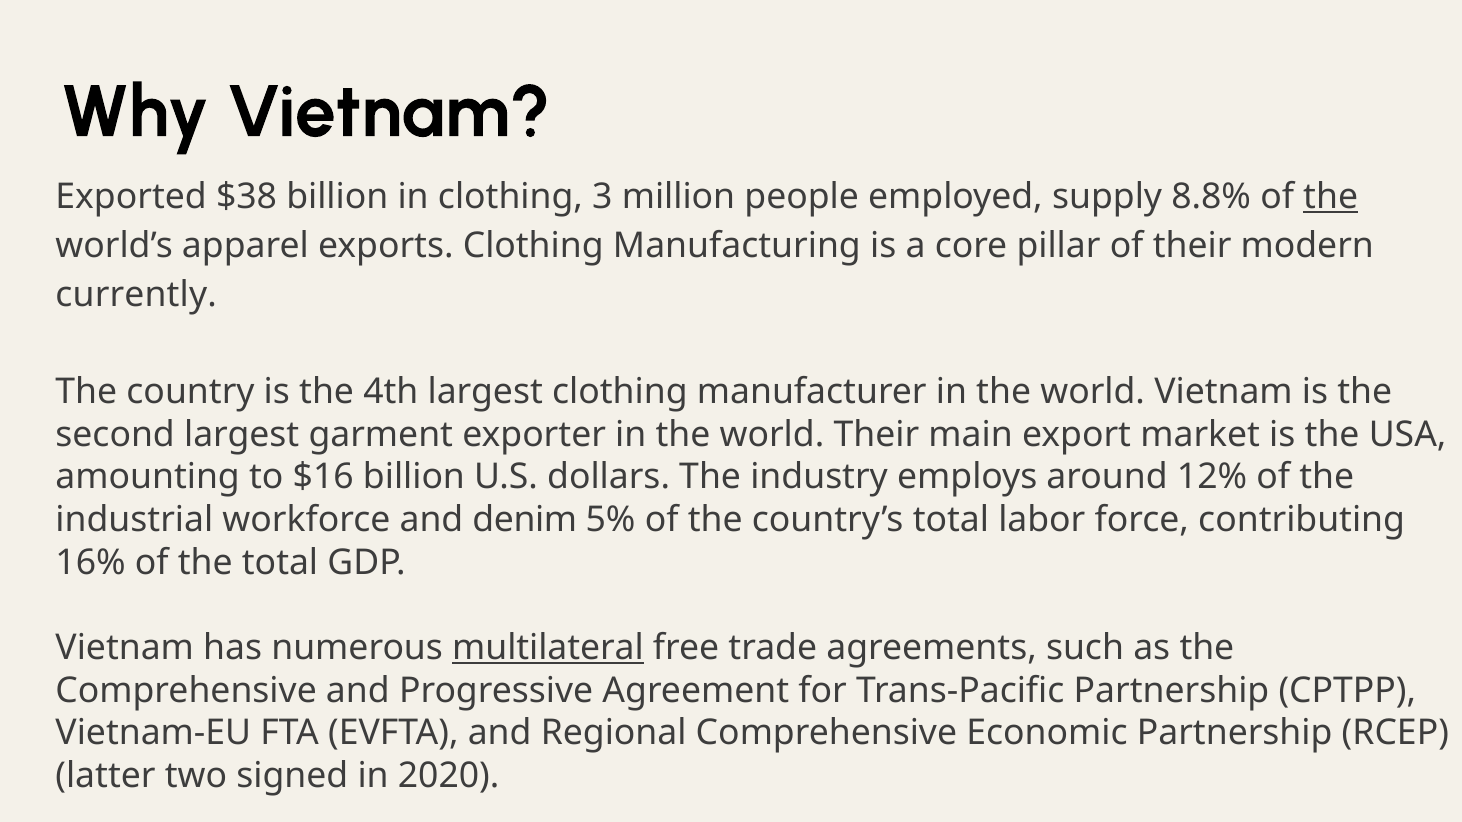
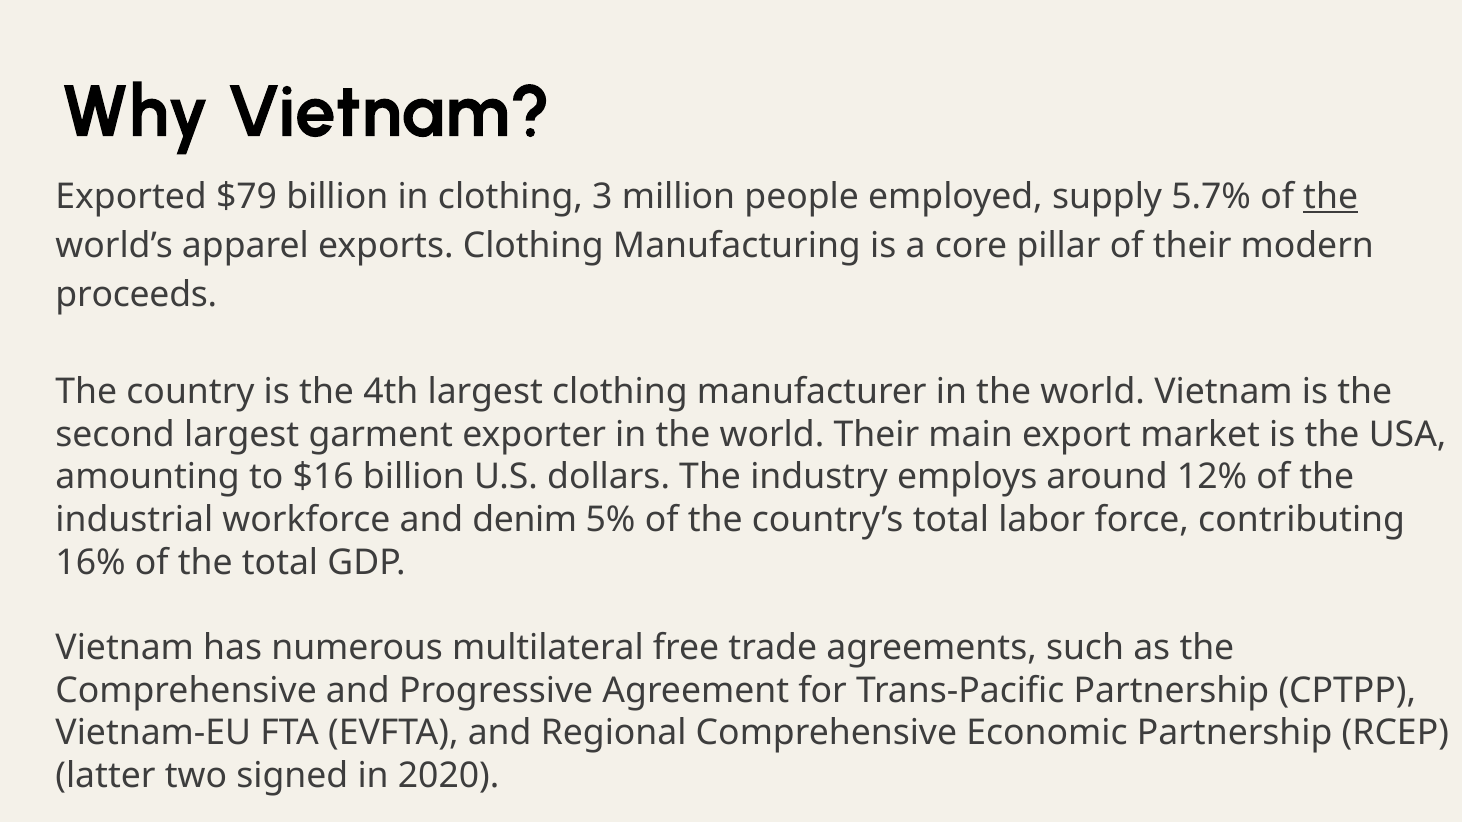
$38: $38 -> $79 (247, 197)
8.8%: 8.8% -> 5.7% (1211, 197)
currently: currently -> proceeds (136, 295)
multilateral underline: present -> none (548, 648)
